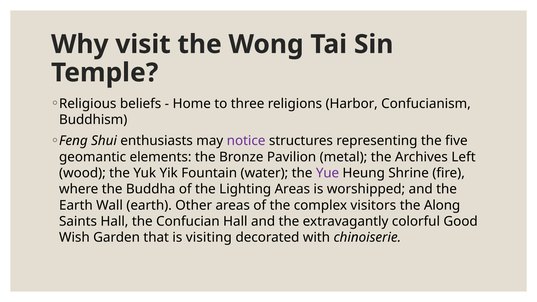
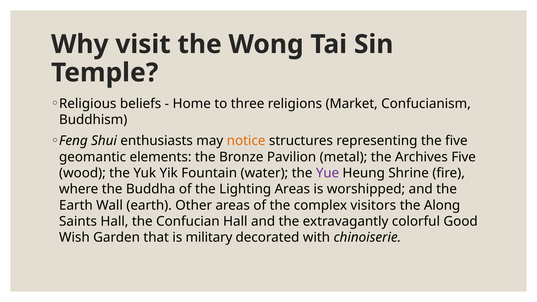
Harbor: Harbor -> Market (352, 104)
notice colour: purple -> orange (246, 141)
Archives Left: Left -> Five (464, 157)
visiting: visiting -> military (209, 238)
